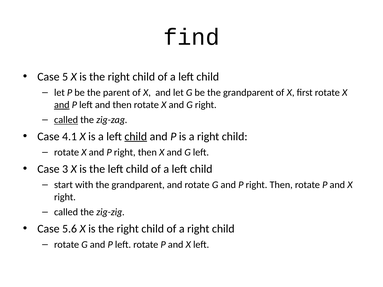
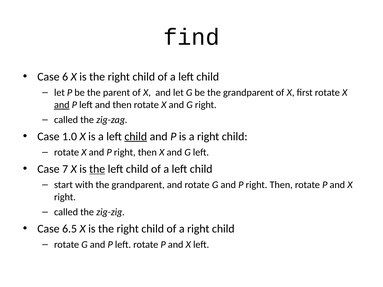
5: 5 -> 6 (65, 77)
called underline: present -> none (66, 120)
4.1: 4.1 -> 1.0 (70, 137)
3: 3 -> 7 (65, 169)
the underline: none -> present (97, 169)
5.6: 5.6 -> 6.5 (70, 229)
